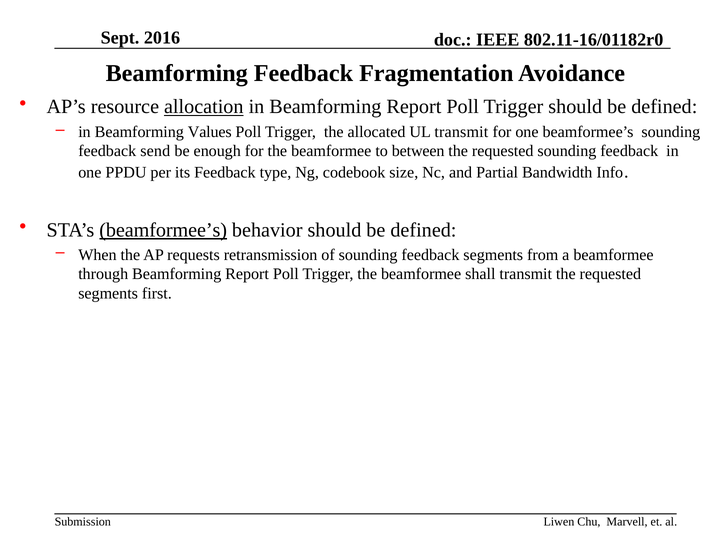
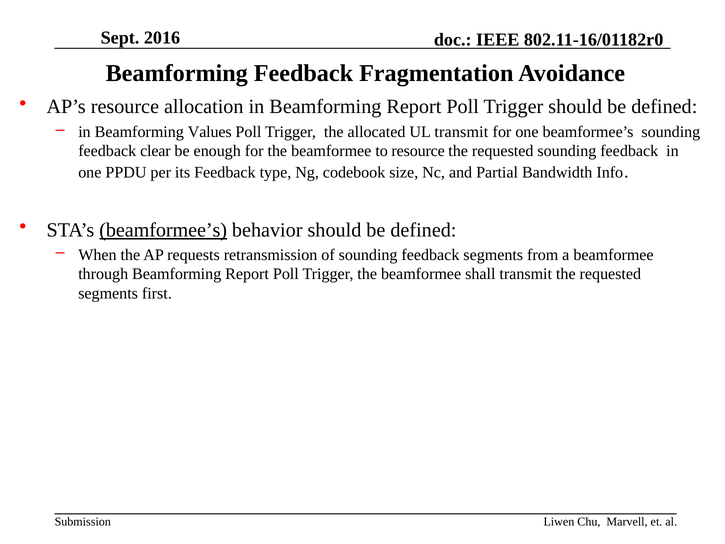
allocation underline: present -> none (204, 107)
send: send -> clear (155, 151)
to between: between -> resource (418, 151)
